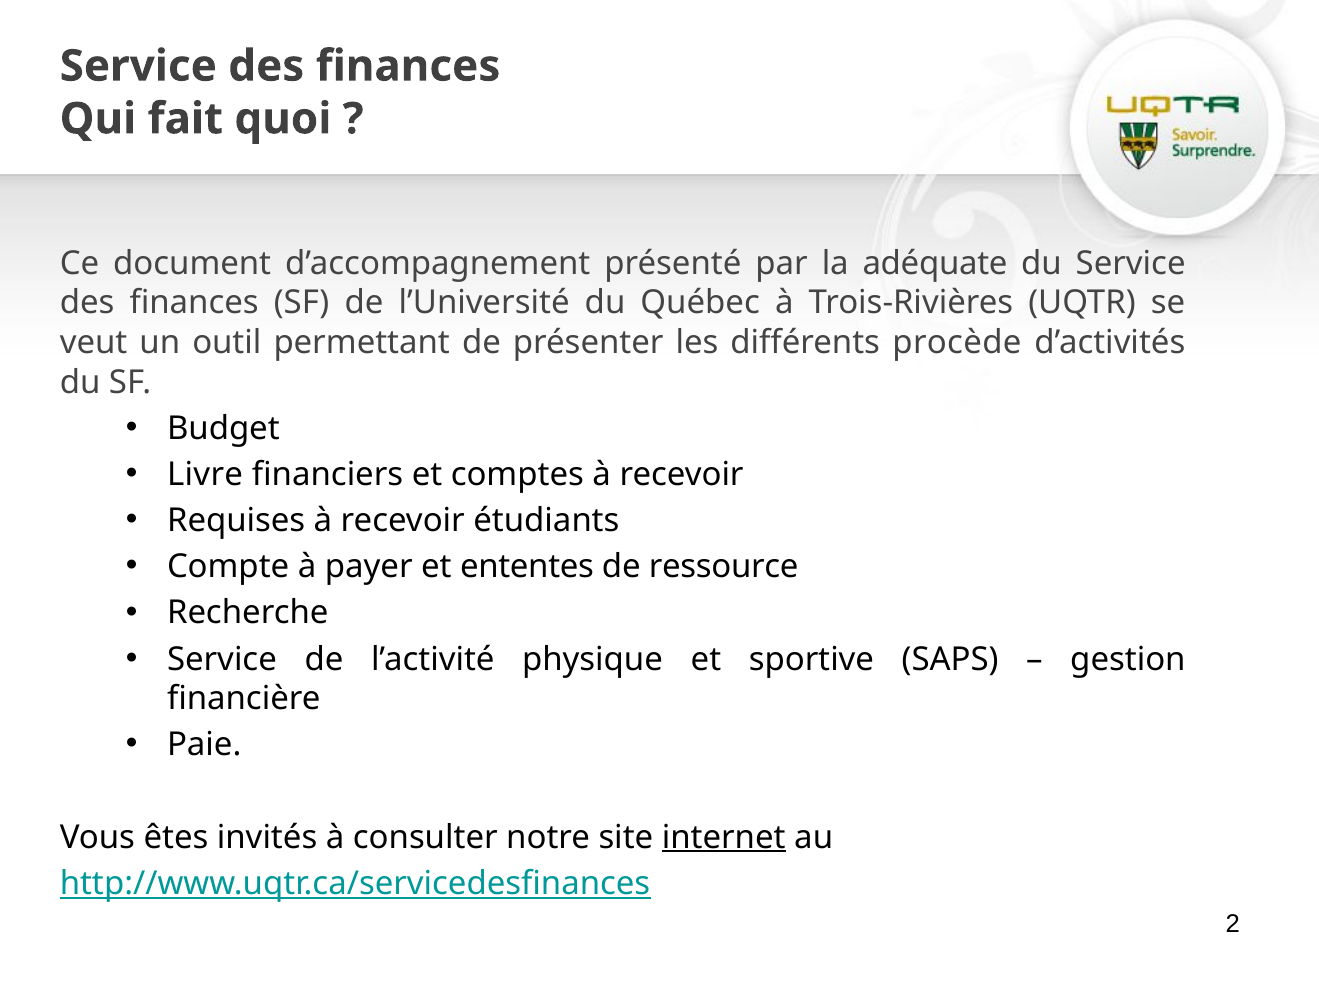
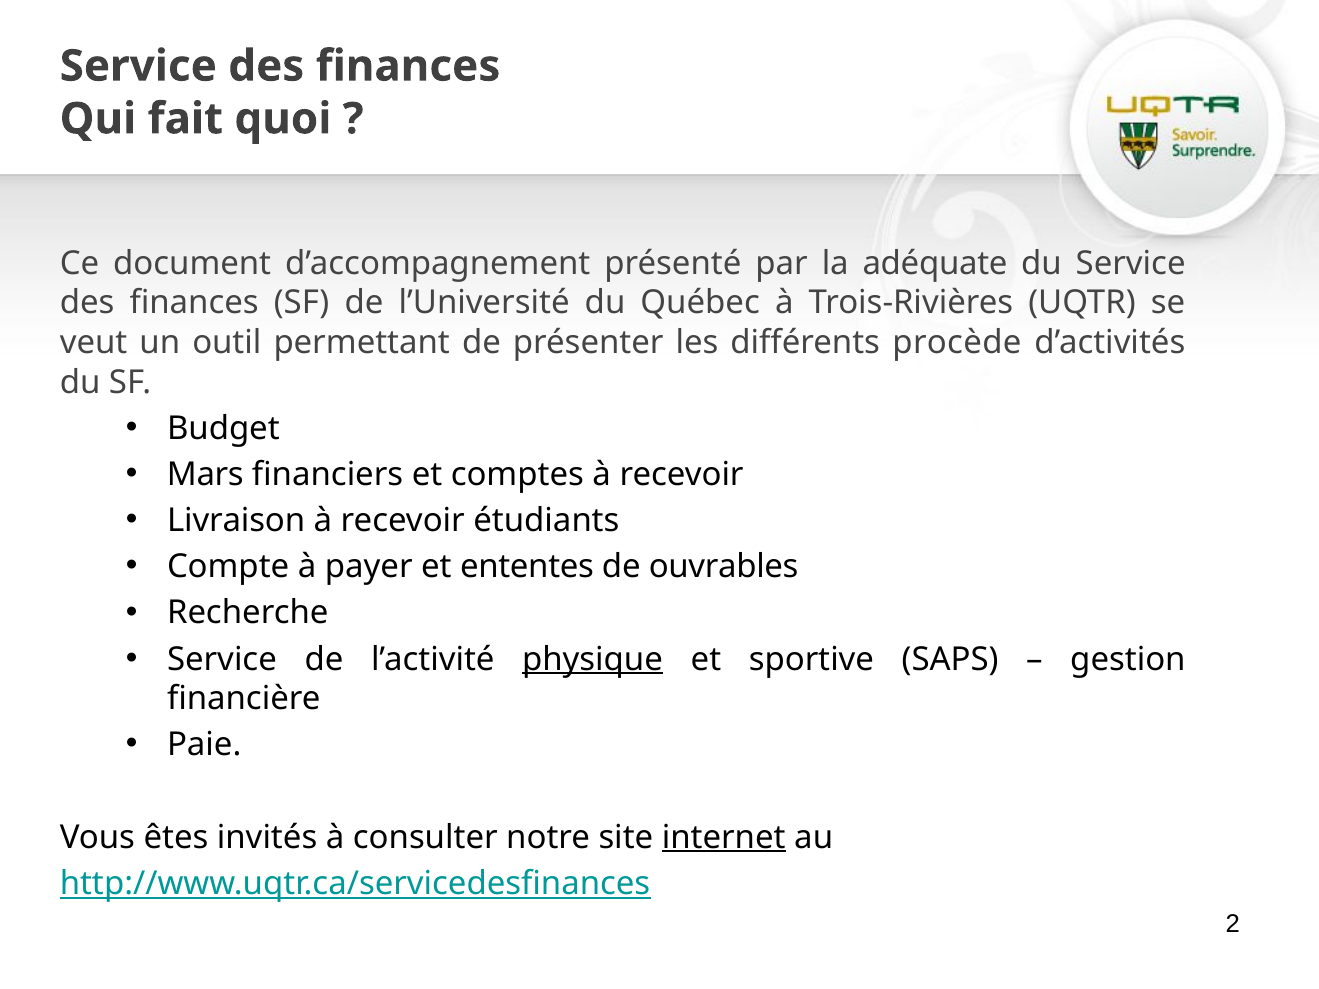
Livre: Livre -> Mars (205, 475)
Requises: Requises -> Livraison (236, 521)
ressource: ressource -> ouvrables (724, 567)
physique underline: none -> present (592, 659)
